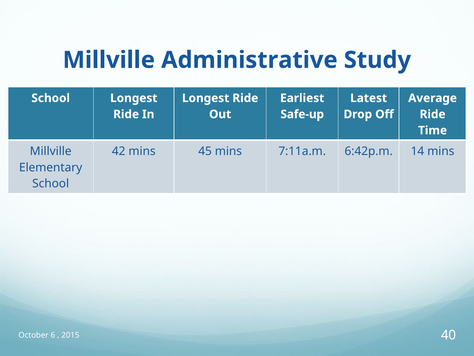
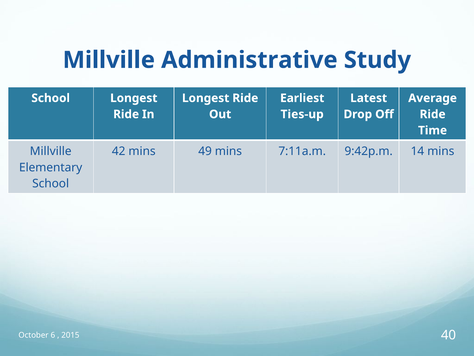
Safe-up: Safe-up -> Ties-up (302, 114)
45: 45 -> 49 (205, 151)
6:42p.m: 6:42p.m -> 9:42p.m (369, 151)
